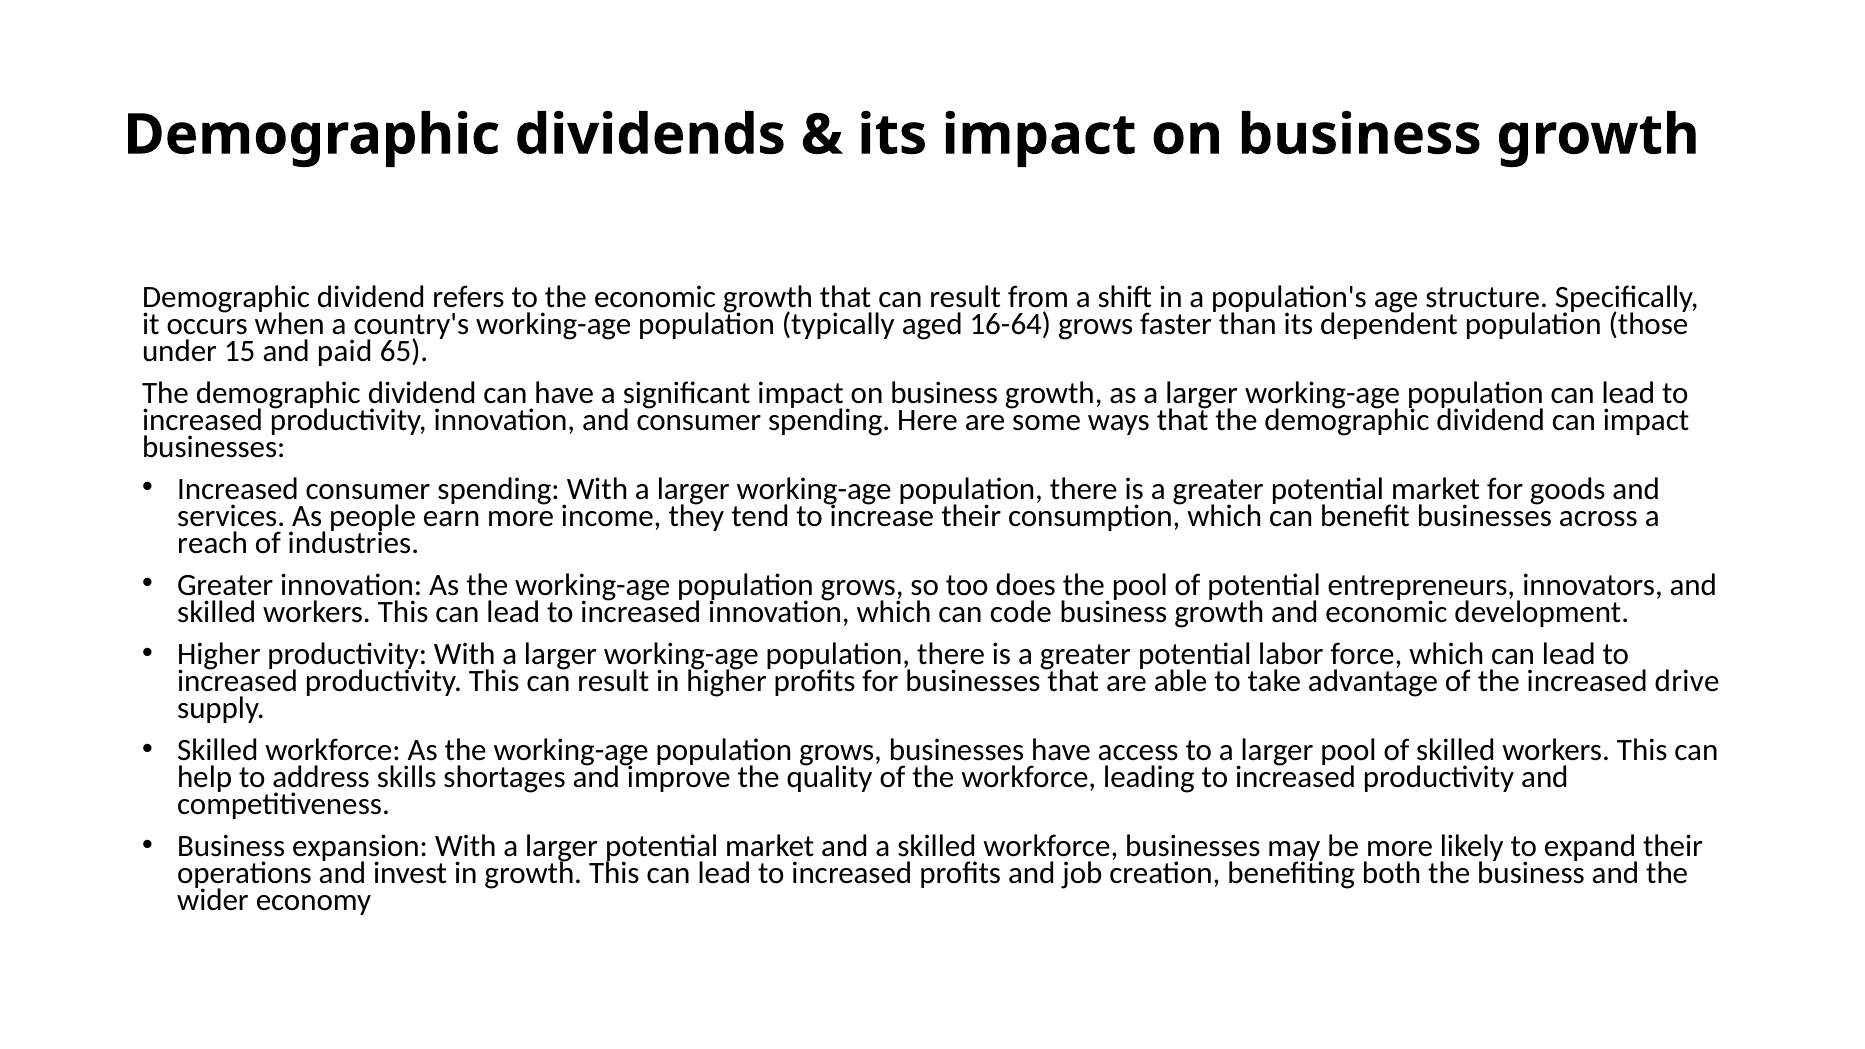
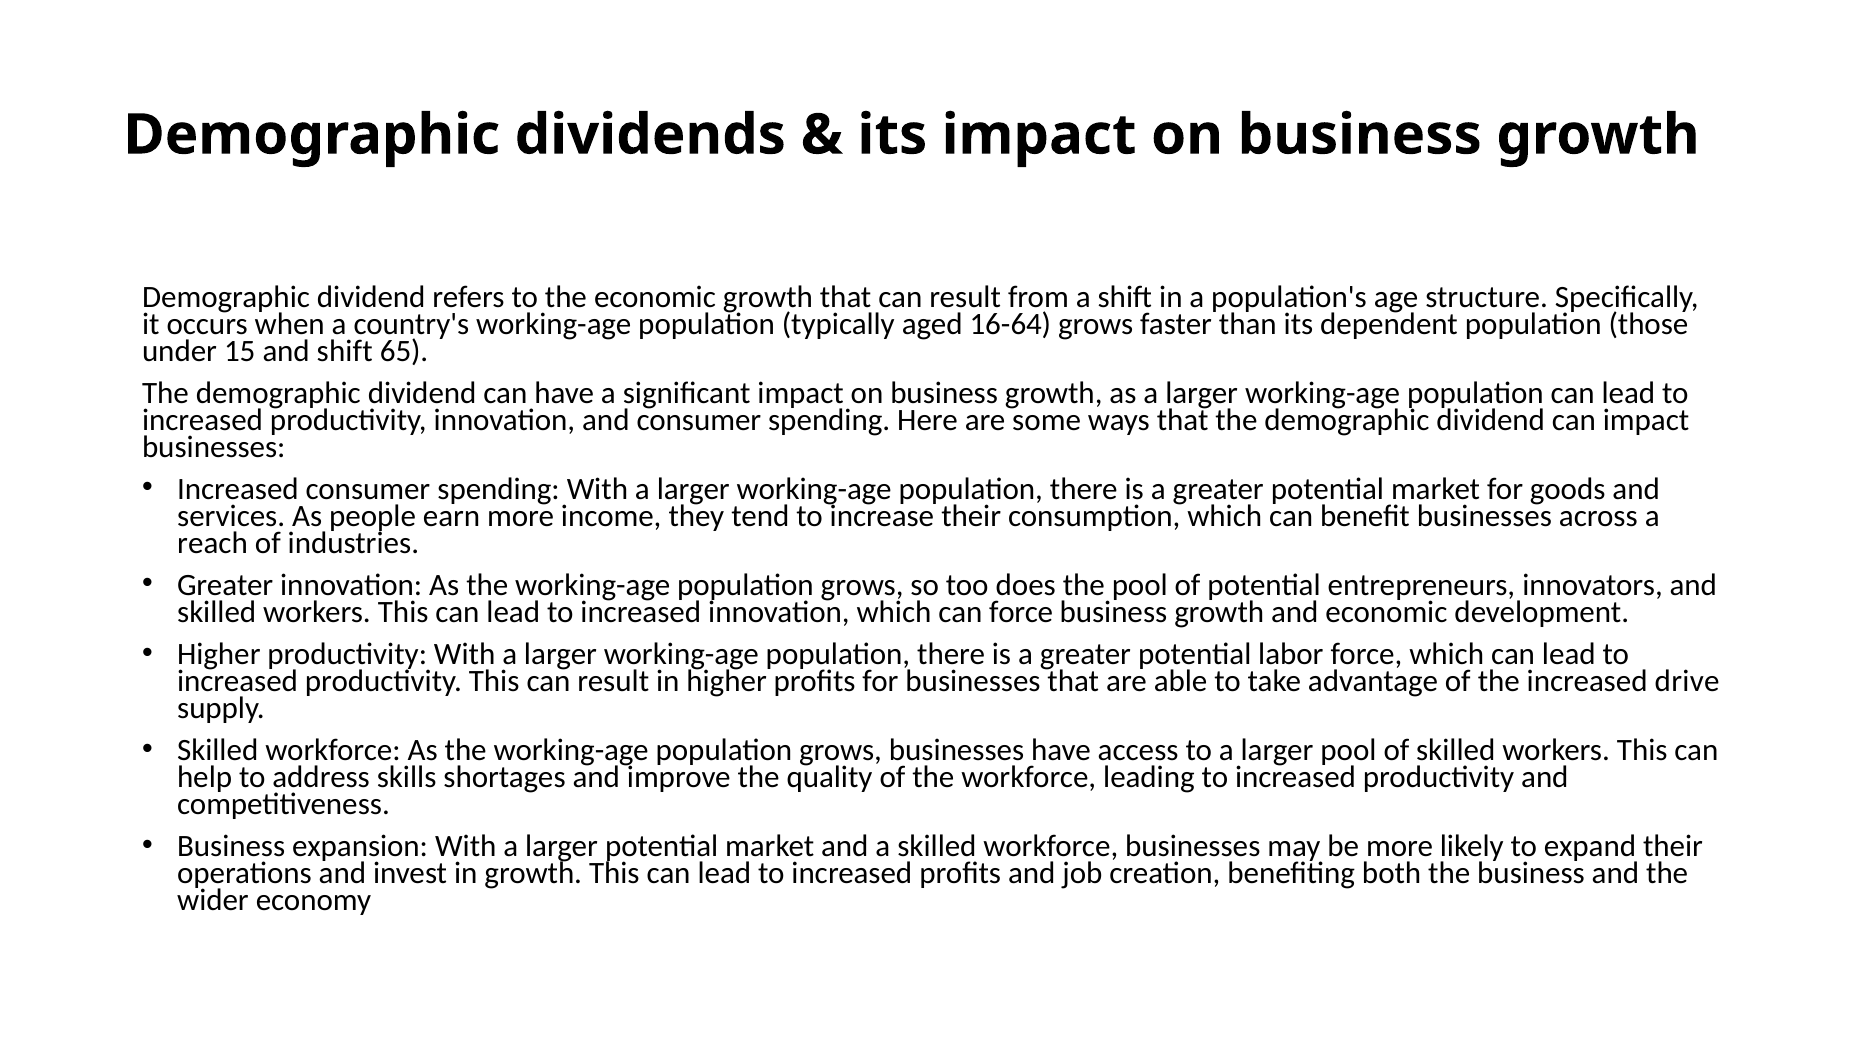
and paid: paid -> shift (345, 351)
can code: code -> force (1021, 612)
